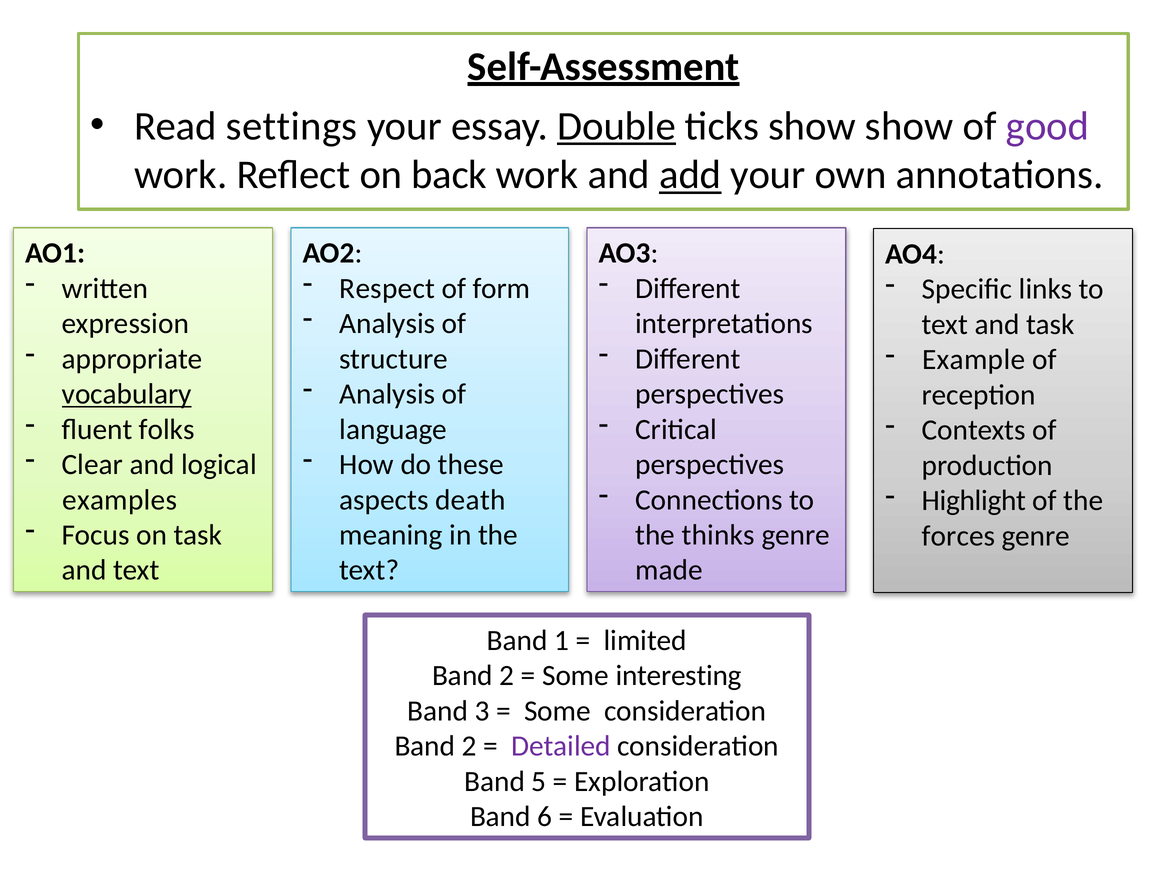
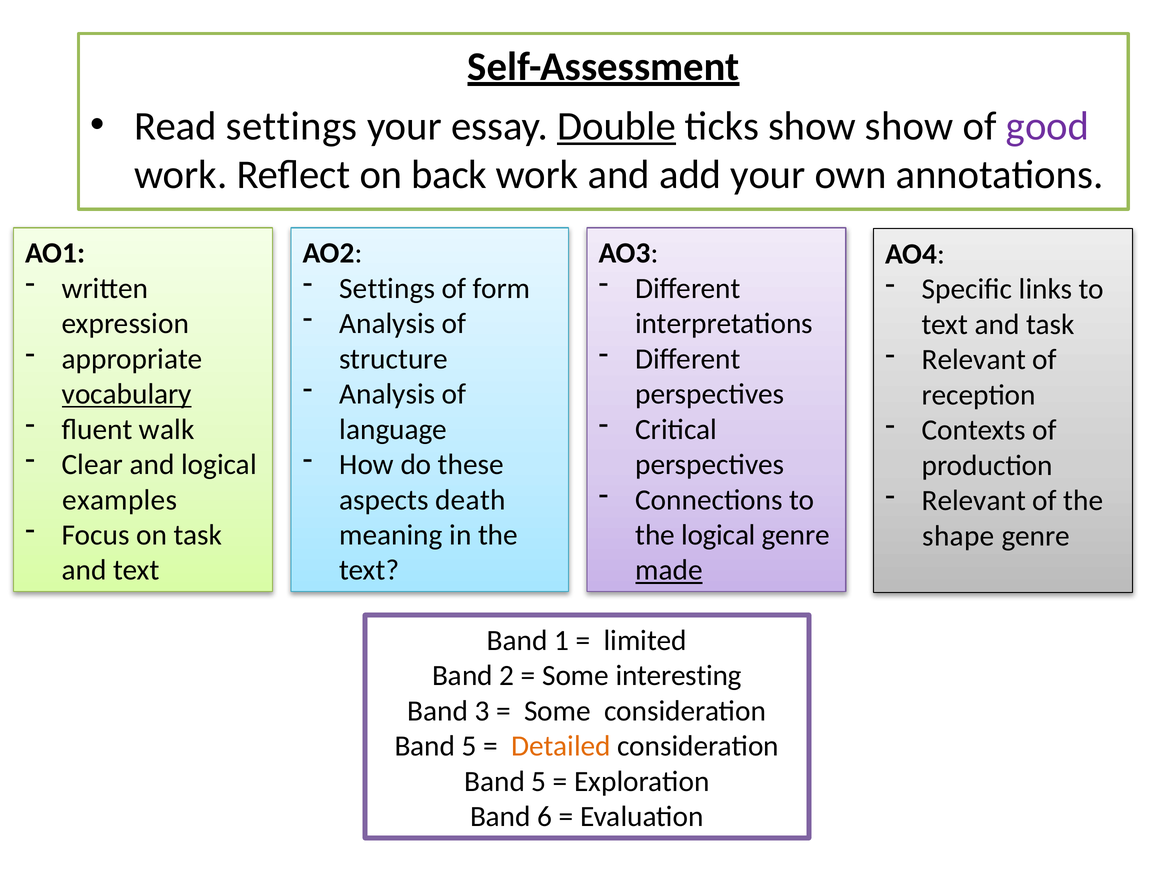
add underline: present -> none (690, 175)
Respect: Respect -> Settings (387, 288)
Example: Example -> Relevant (974, 359)
folks: folks -> walk (167, 429)
Highlight: Highlight -> Relevant (974, 500)
the thinks: thinks -> logical (718, 535)
forces: forces -> shape (958, 536)
made underline: none -> present (669, 570)
2: 2 -> 5 (469, 746)
Detailed colour: purple -> orange (561, 746)
